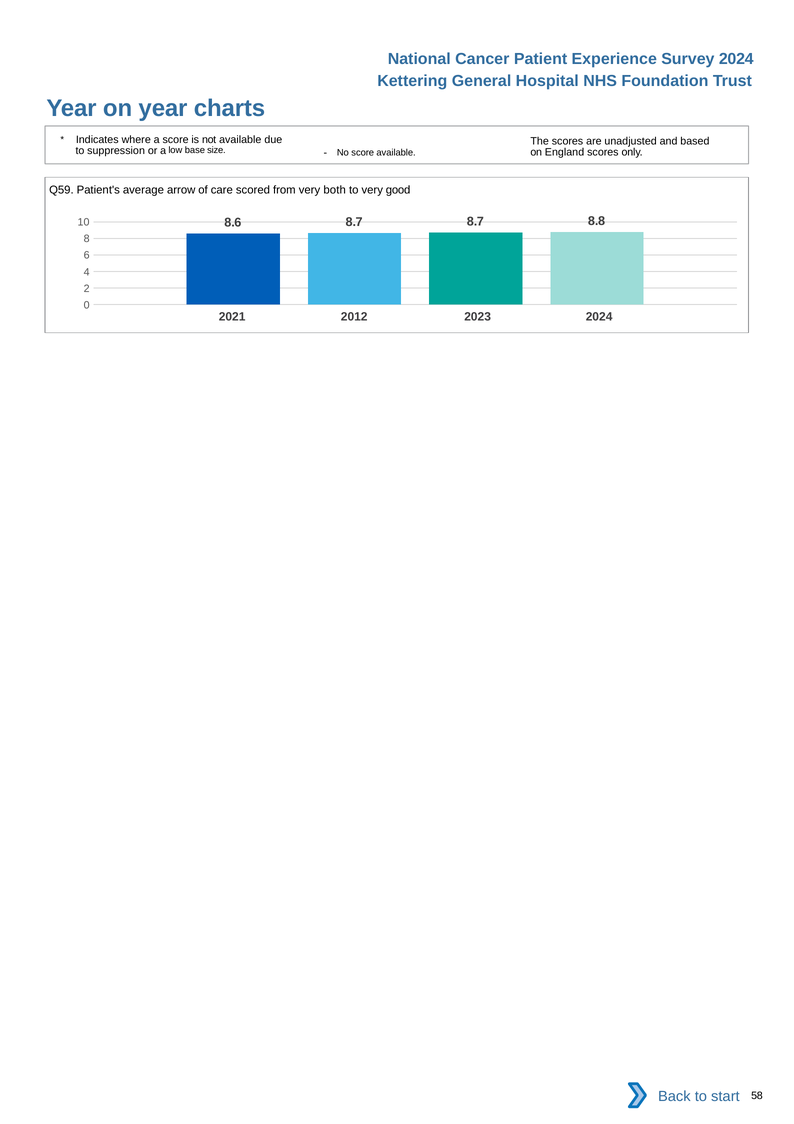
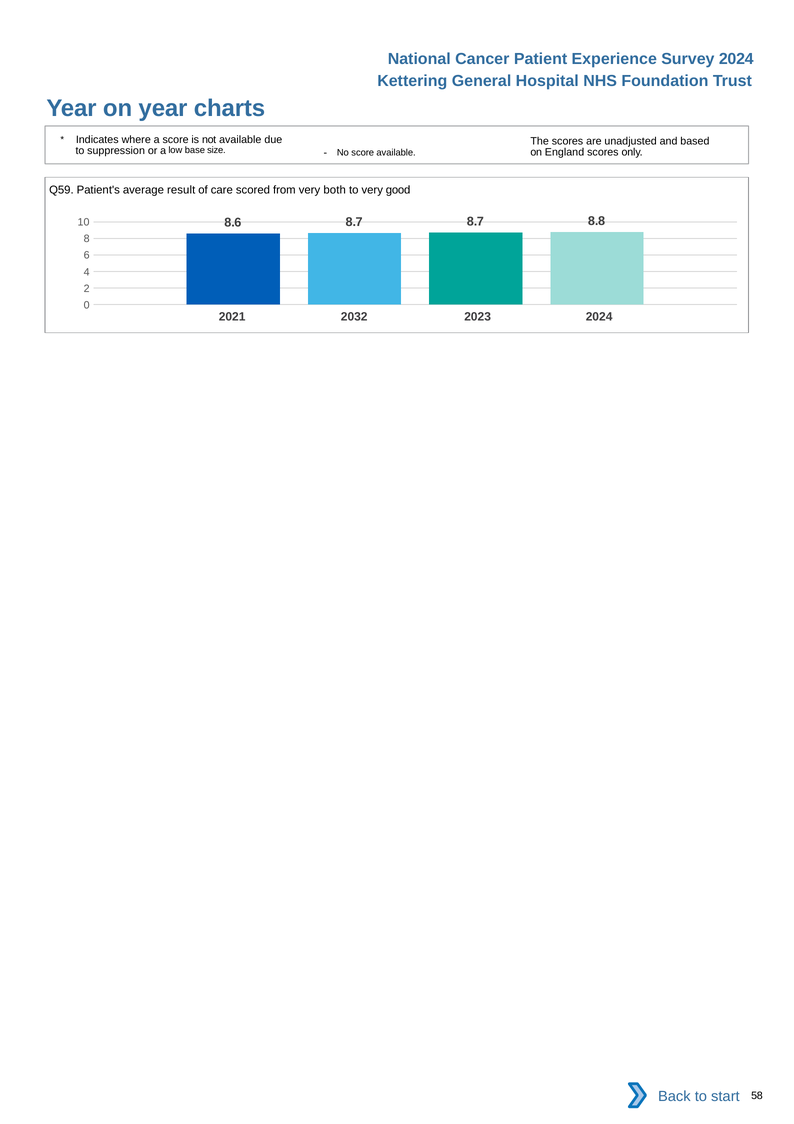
arrow: arrow -> result (181, 190)
2012: 2012 -> 2032 (354, 317)
